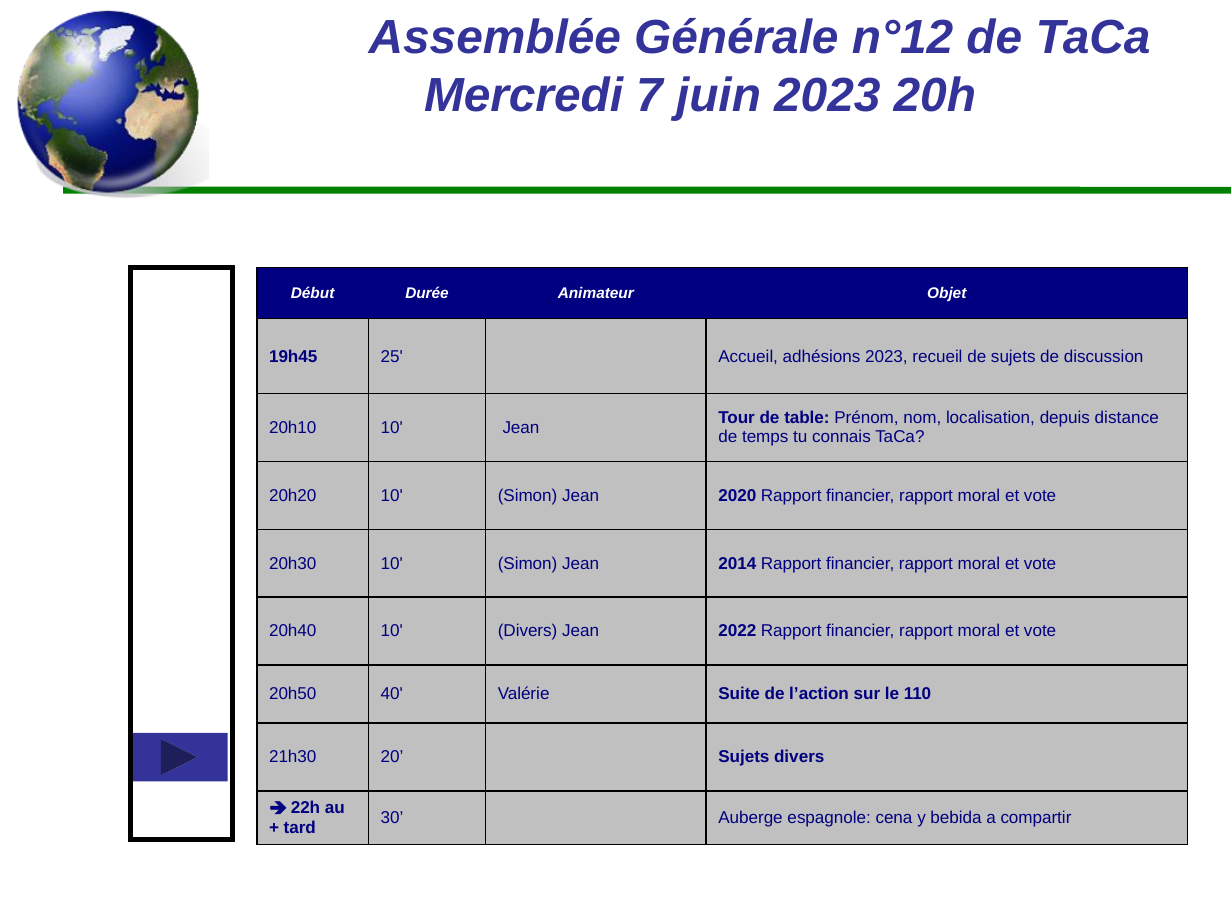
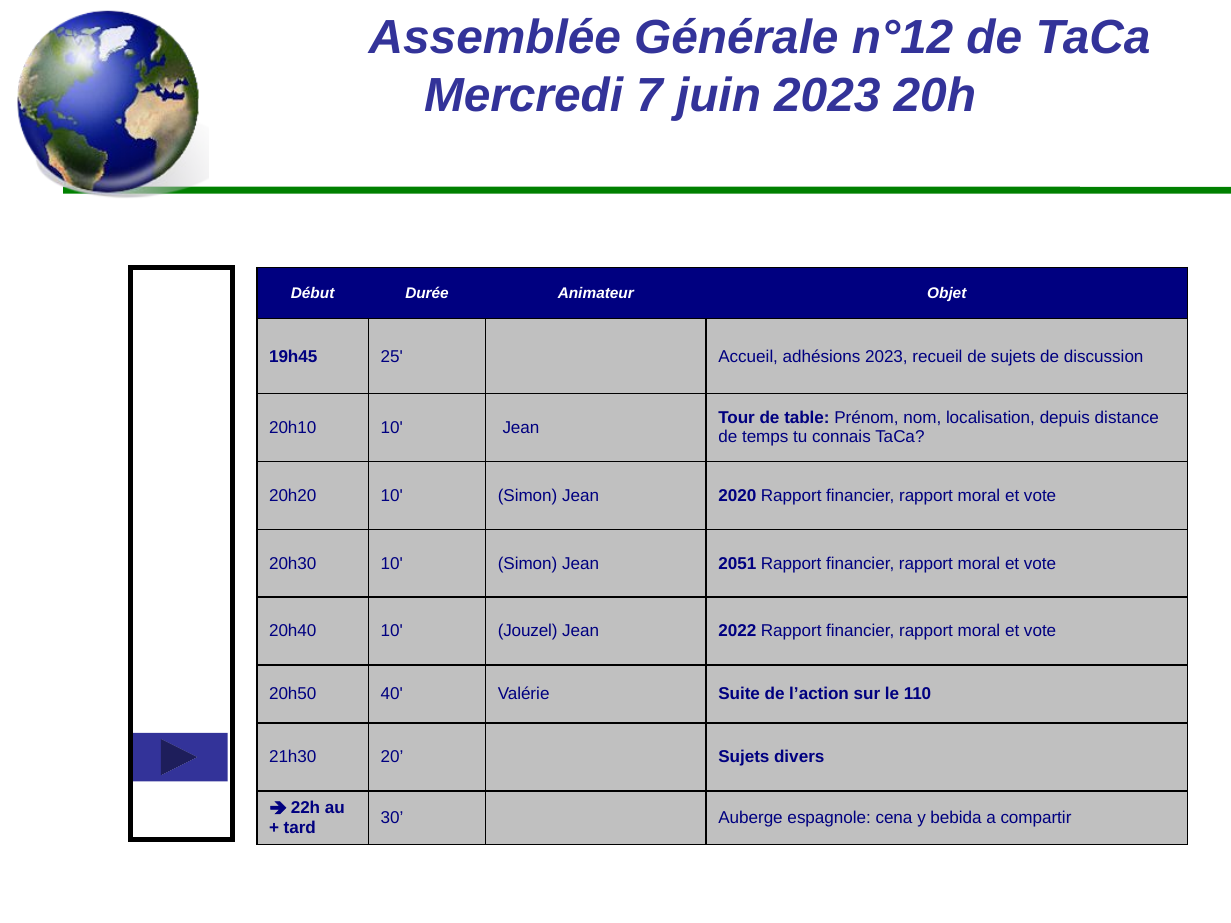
2014: 2014 -> 2051 (737, 564)
10 Divers: Divers -> Jouzel (528, 631)
